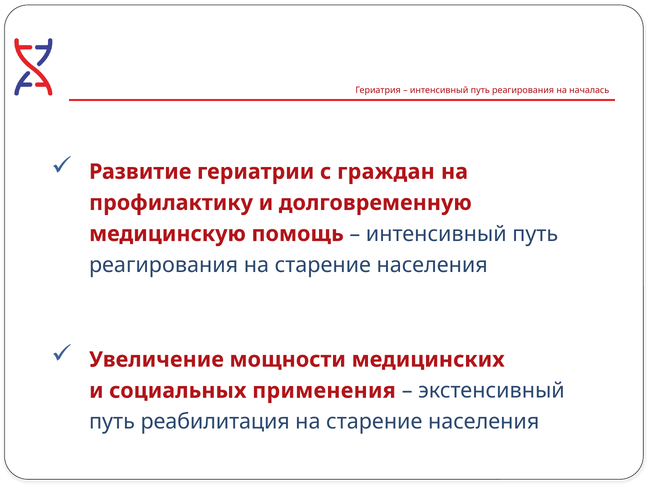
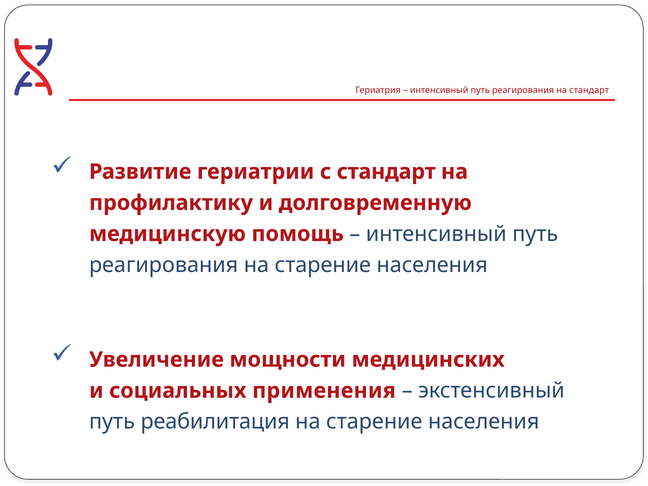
на началась: началась -> стандарт (589, 90)
с граждан: граждан -> стандарт (386, 172)
